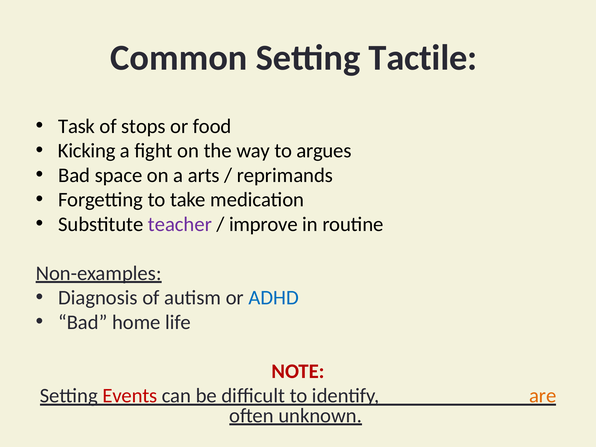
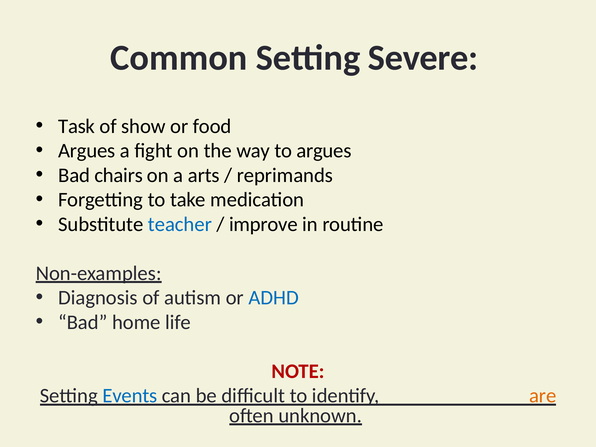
Tactile: Tactile -> Severe (423, 58)
stops: stops -> show (143, 126)
Kicking: Kicking -> Argues (87, 151)
space: space -> chairs (119, 175)
teacher colour: purple -> blue (180, 224)
Events colour: red -> blue (130, 396)
